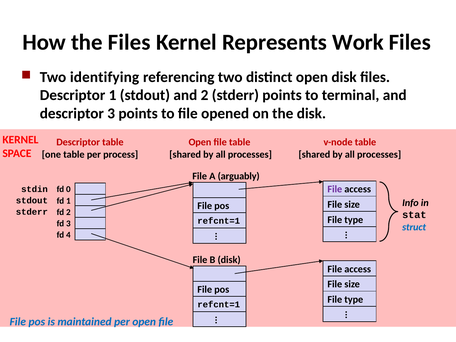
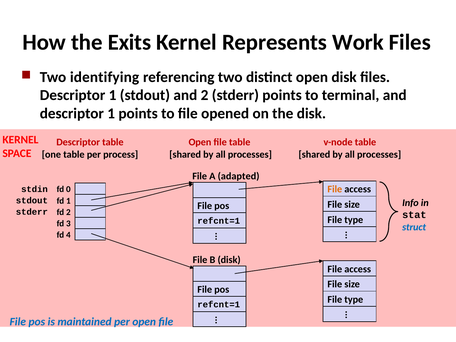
the Files: Files -> Exits (129, 42)
3: 3 -> 1 (111, 114)
arguably: arguably -> adapted (239, 176)
File colour: purple -> orange (335, 189)
